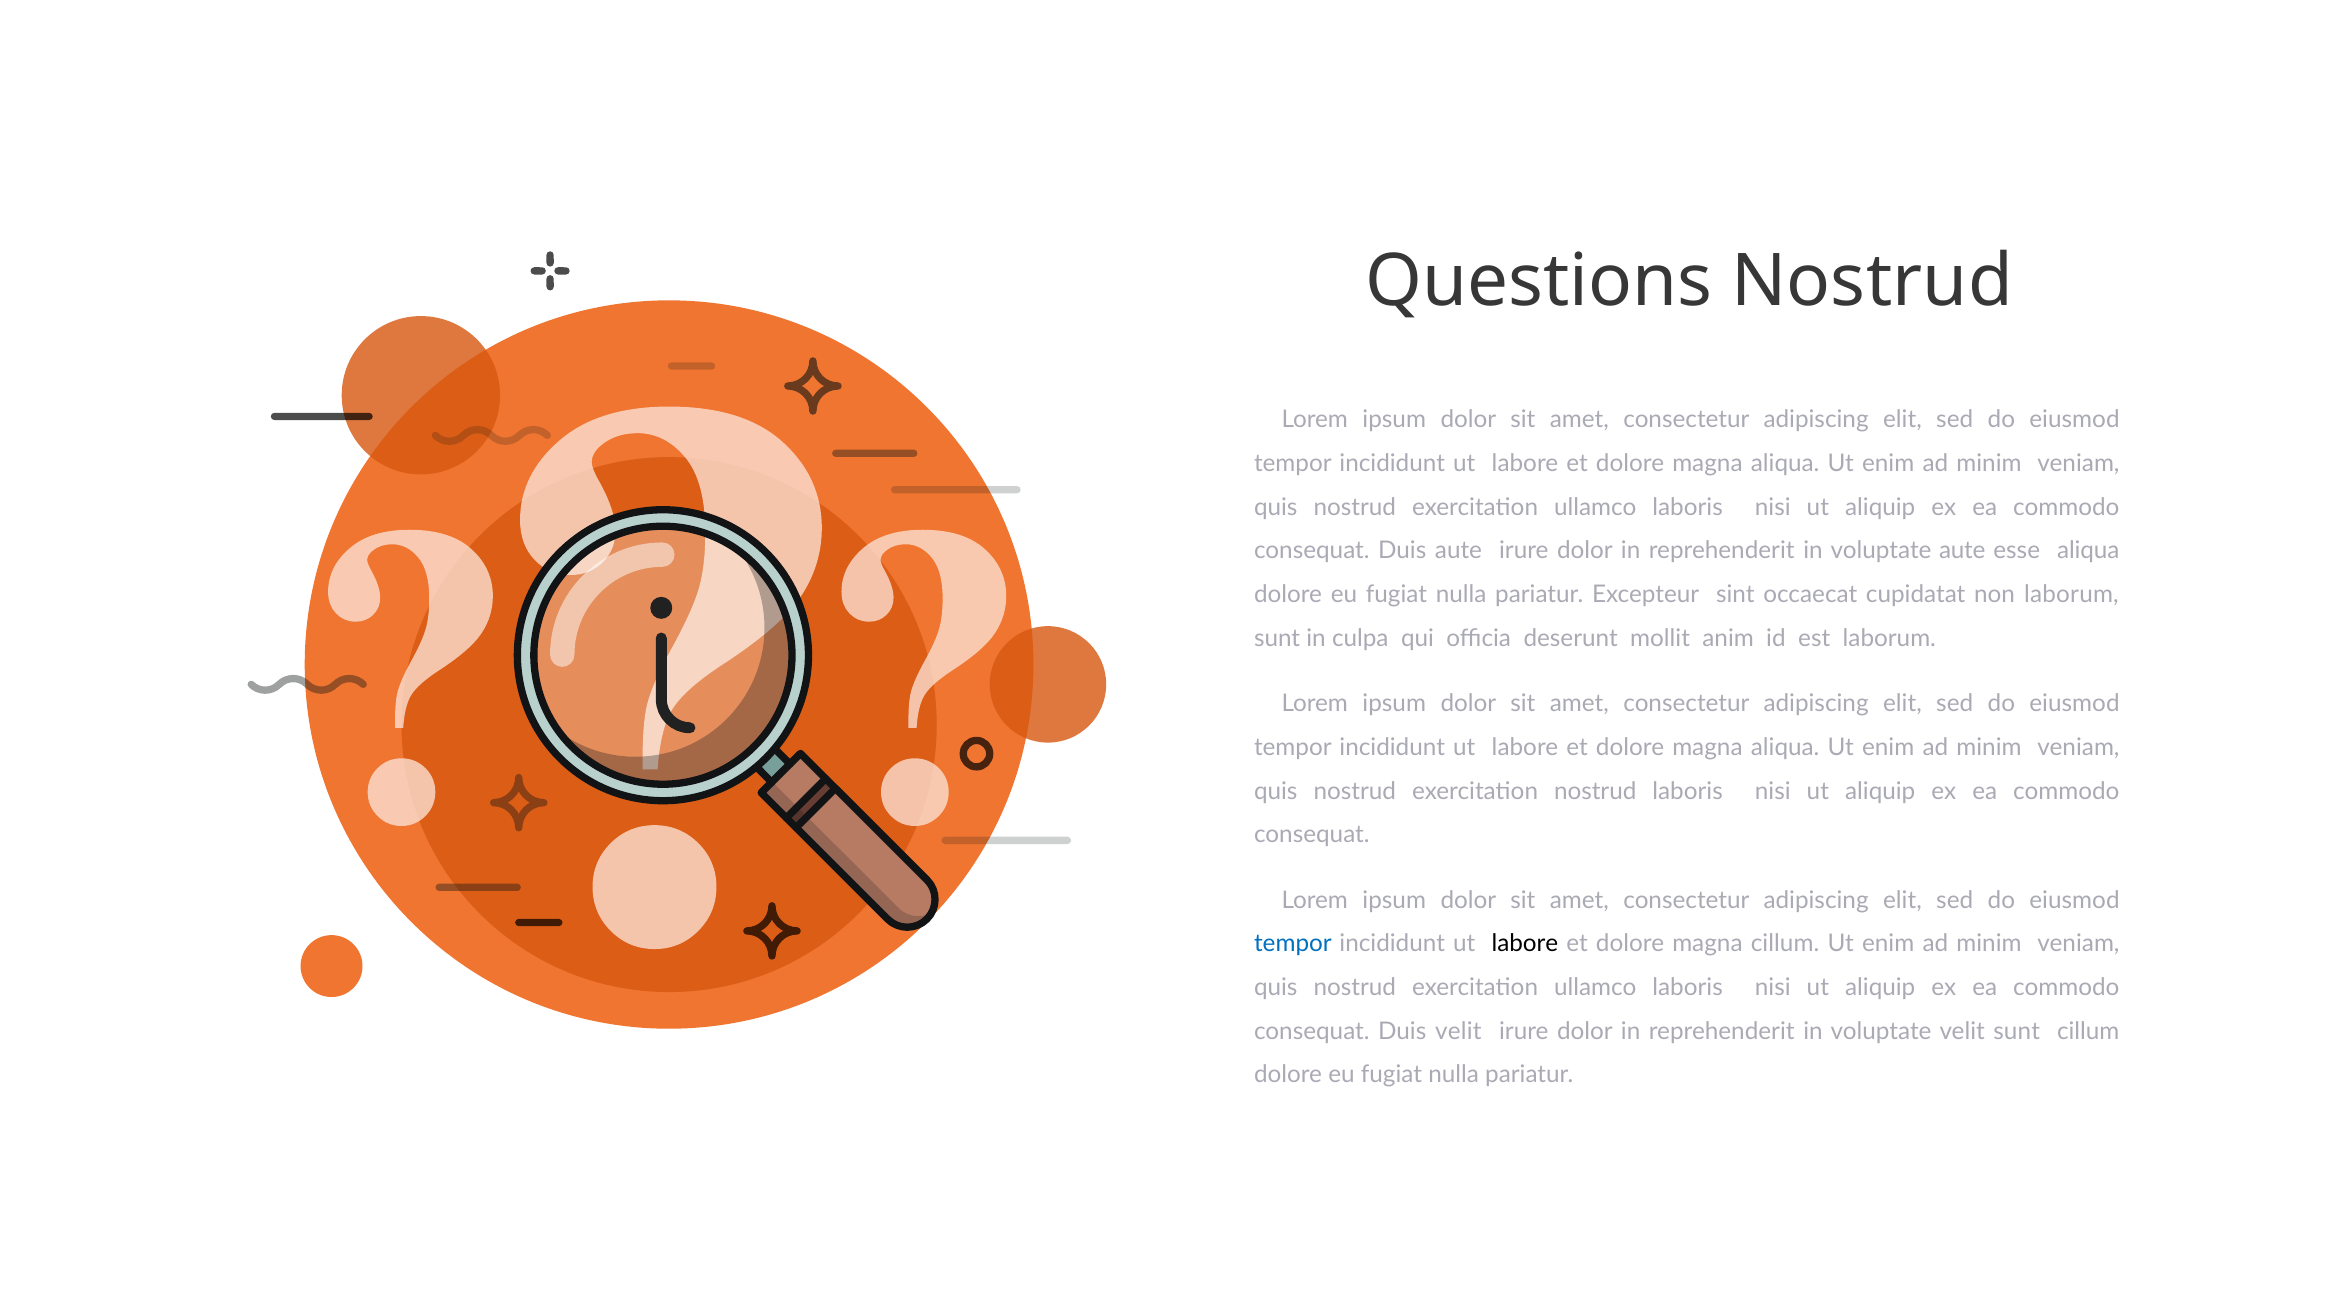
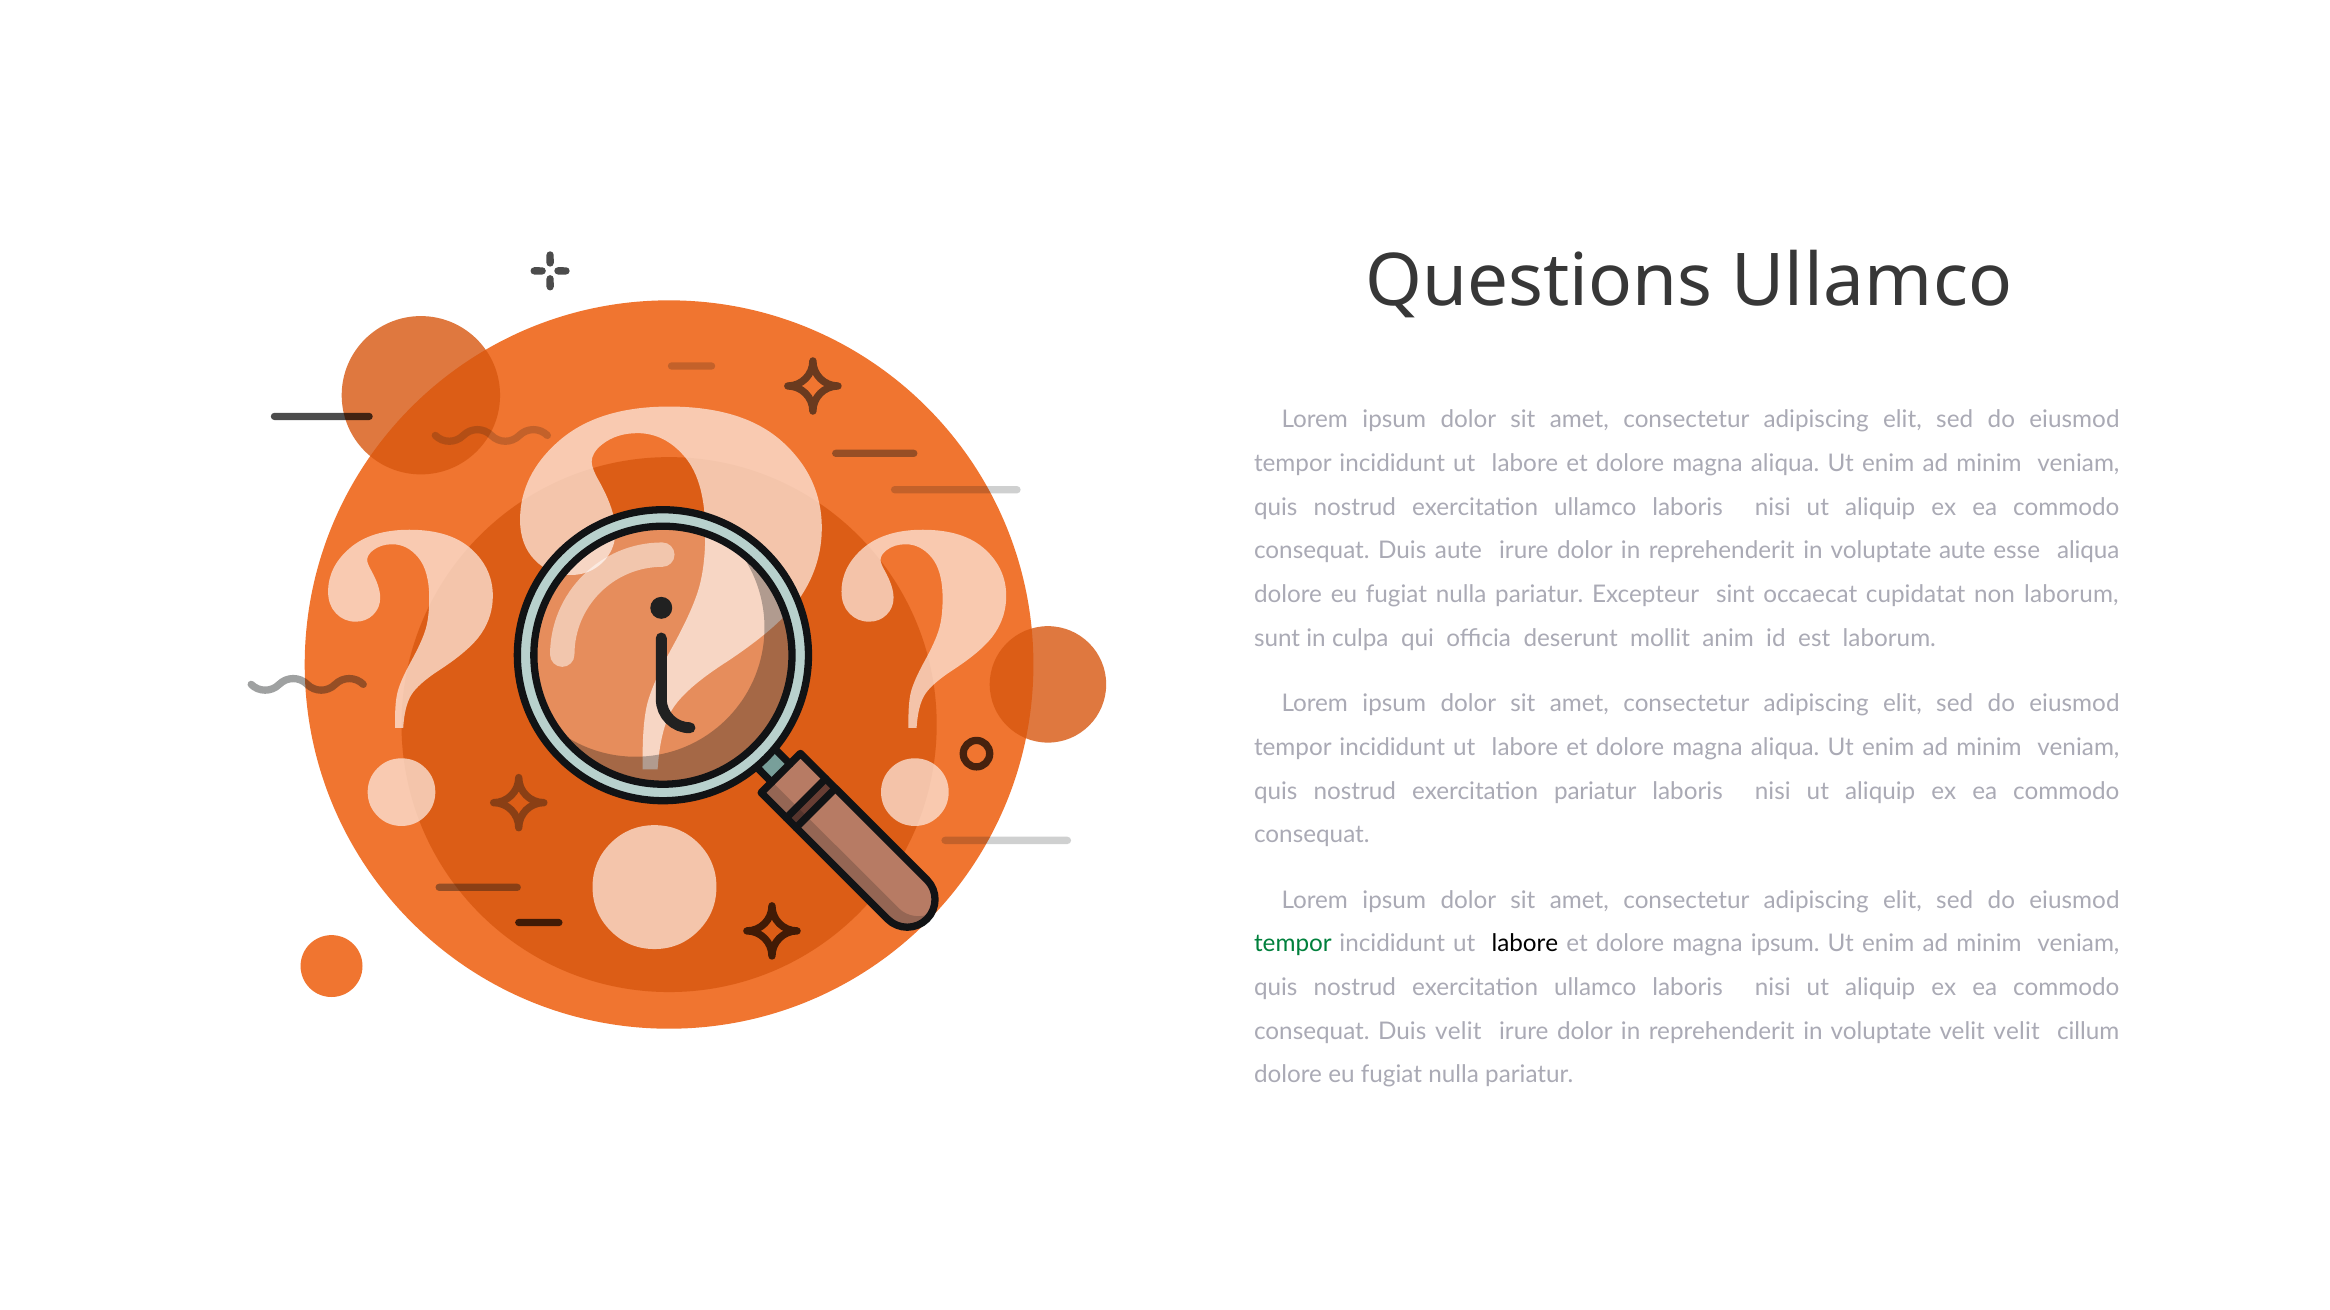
Questions Nostrud: Nostrud -> Ullamco (1872, 282)
exercitation nostrud: nostrud -> pariatur (1595, 791)
tempor colour: blue -> green (1293, 944)
magna cillum: cillum -> ipsum (1785, 944)
velit sunt: sunt -> velit (2017, 1032)
